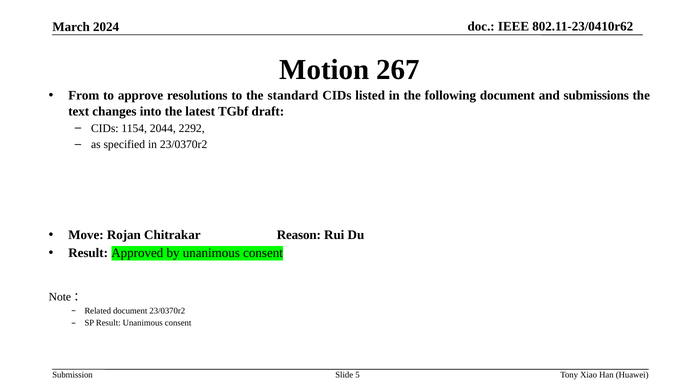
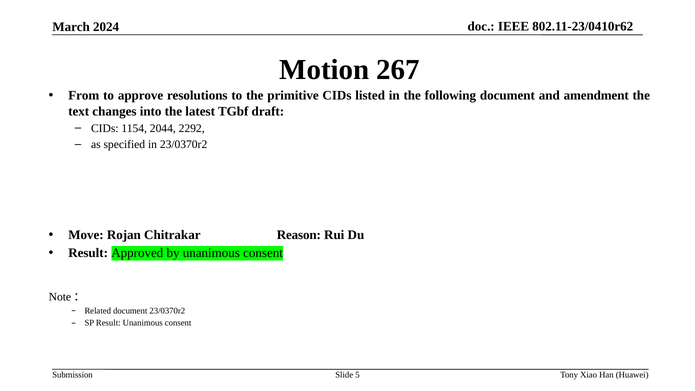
standard: standard -> primitive (293, 96)
submissions: submissions -> amendment (596, 96)
